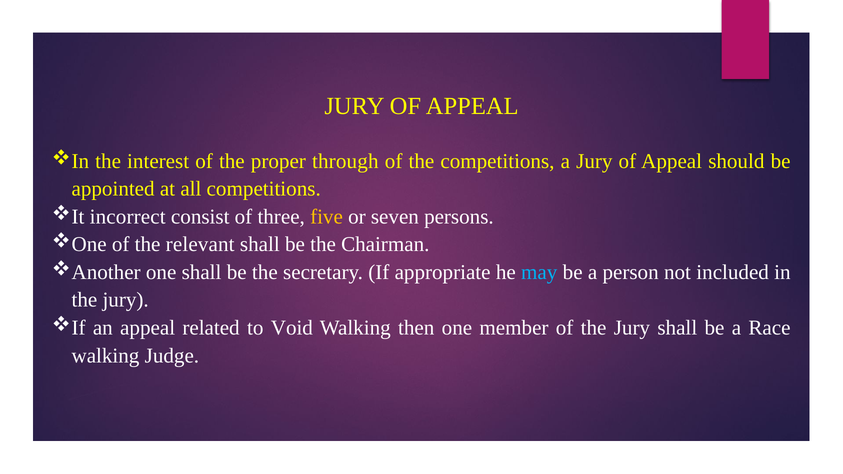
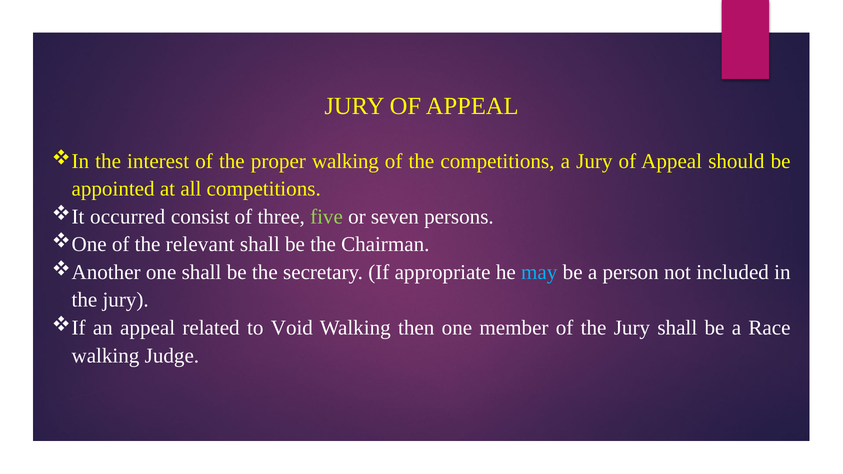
proper through: through -> walking (345, 161)
incorrect: incorrect -> occurred (128, 217)
five colour: yellow -> light green (327, 217)
